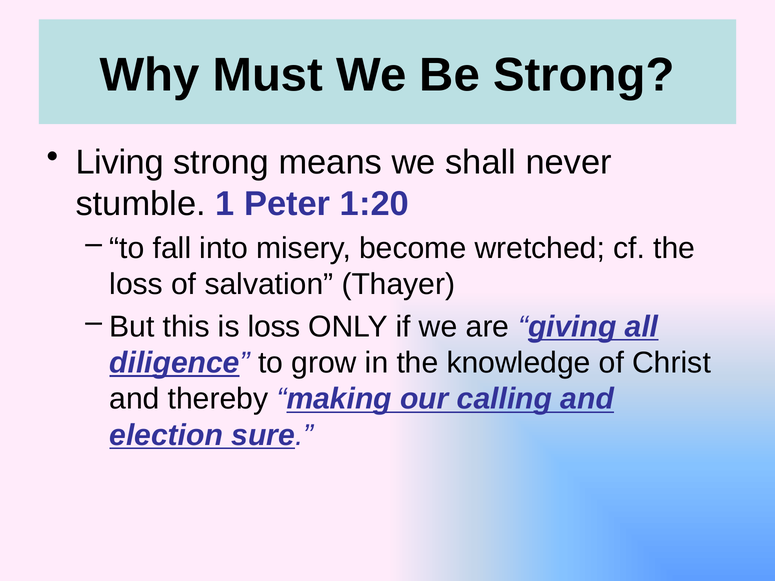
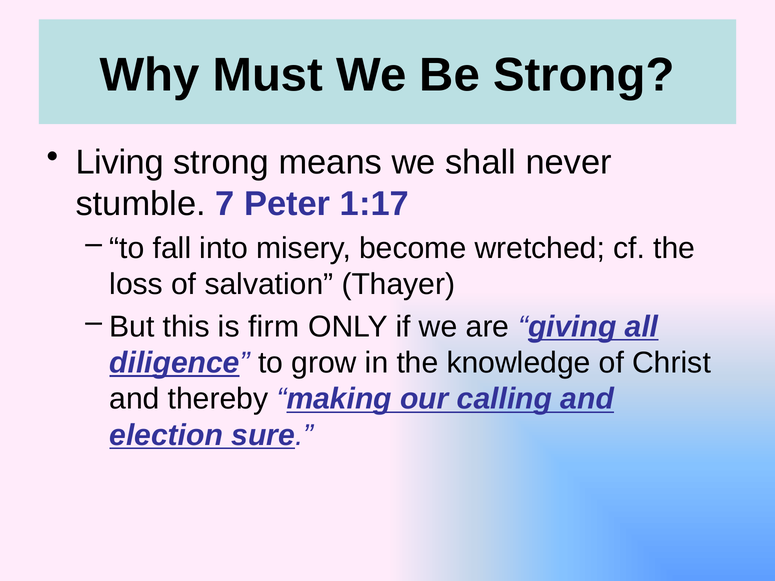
1: 1 -> 7 (225, 204)
1:20: 1:20 -> 1:17 (374, 204)
is loss: loss -> firm (274, 327)
